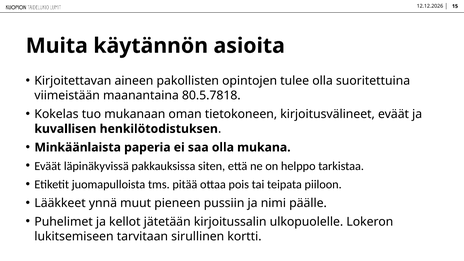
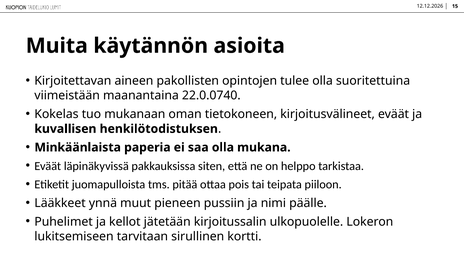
80.5.7818: 80.5.7818 -> 22.0.0740 (211, 96)
